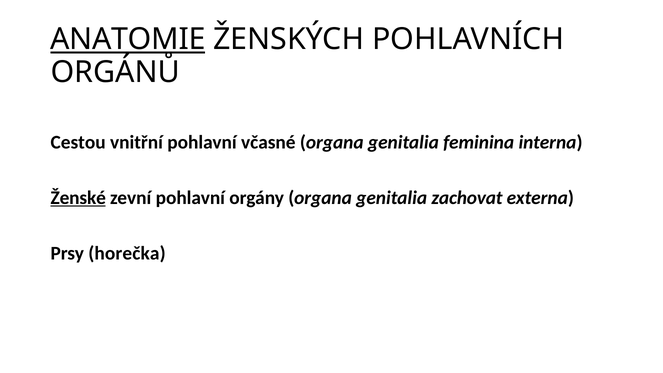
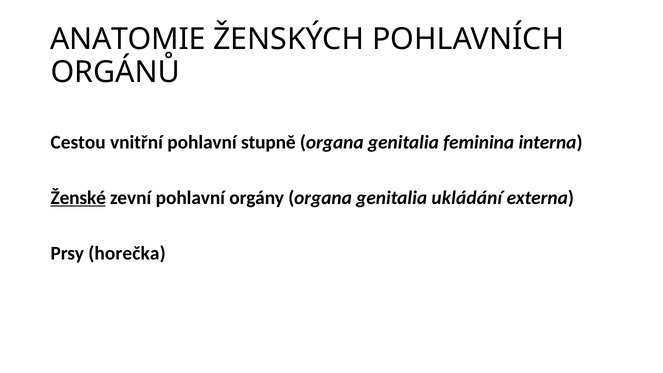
ANATOMIE underline: present -> none (128, 39)
včasné: včasné -> stupně (268, 142)
zachovat: zachovat -> ukládání (467, 198)
